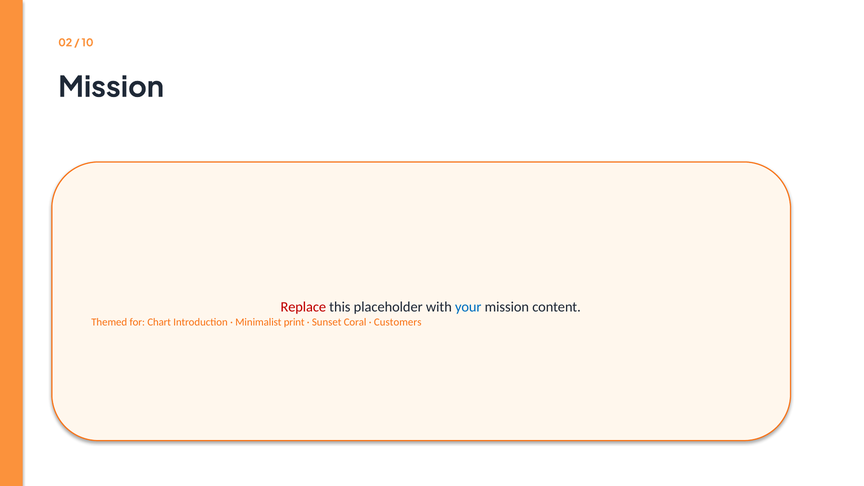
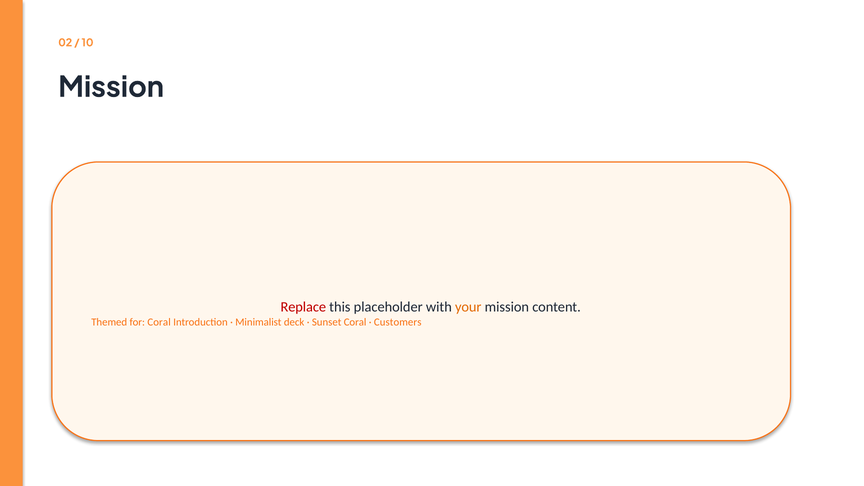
your colour: blue -> orange (468, 307)
for Chart: Chart -> Coral (159, 322)
print: print -> deck (294, 322)
